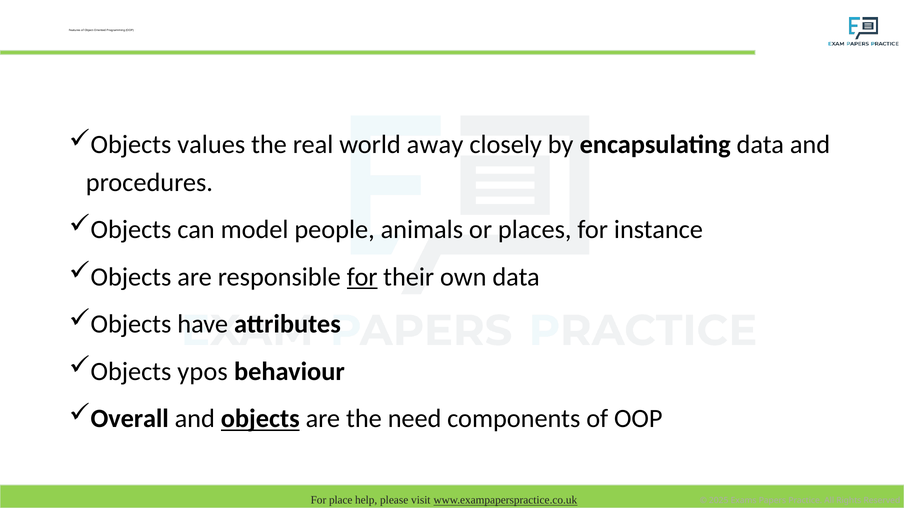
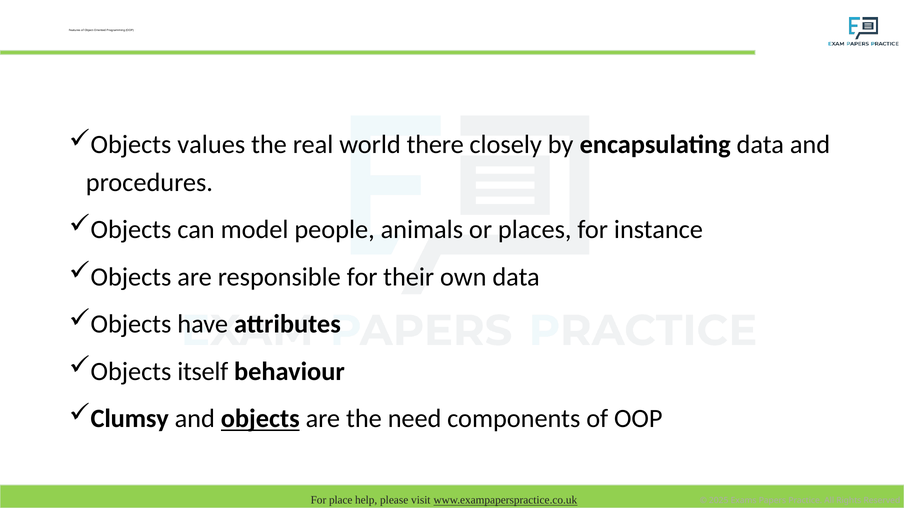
away: away -> there (435, 145)
for underline: present -> none (362, 277)
ypos: ypos -> itself (203, 372)
Overall: Overall -> Clumsy (130, 419)
